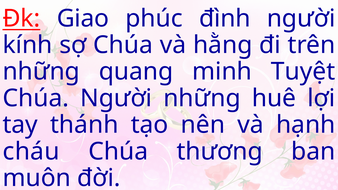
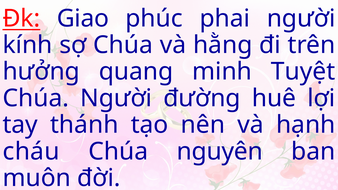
đình: đình -> phai (225, 18)
những: những -> hưởng (41, 72)
Người những: những -> đường (202, 98)
thương: thương -> nguyên (220, 151)
